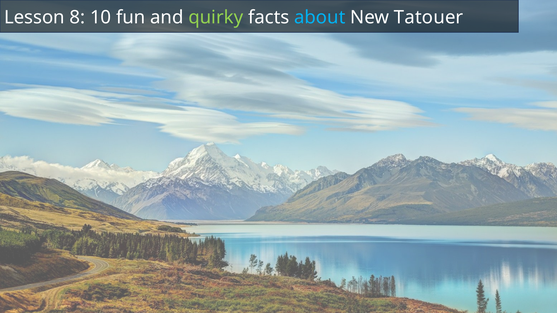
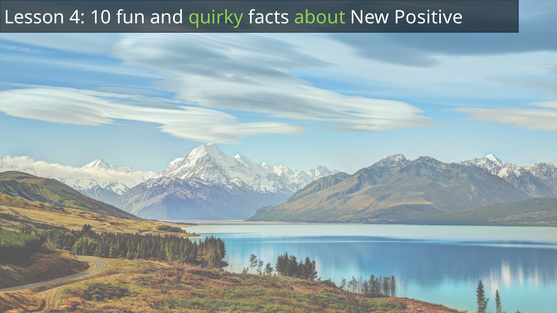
8: 8 -> 4 (77, 18)
about colour: light blue -> light green (320, 18)
Tatouer: Tatouer -> Positive (429, 18)
